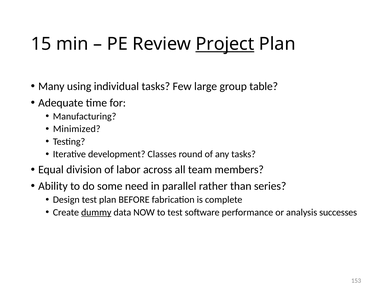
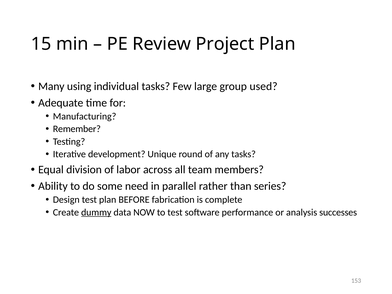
Project underline: present -> none (225, 44)
table: table -> used (264, 86)
Minimized: Minimized -> Remember (77, 129)
Classes: Classes -> Unique (162, 154)
